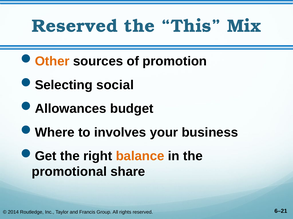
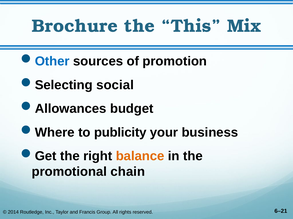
Reserved: Reserved -> Brochure (75, 26)
Other colour: orange -> blue (52, 61)
involves: involves -> publicity (120, 133)
share: share -> chain (128, 172)
